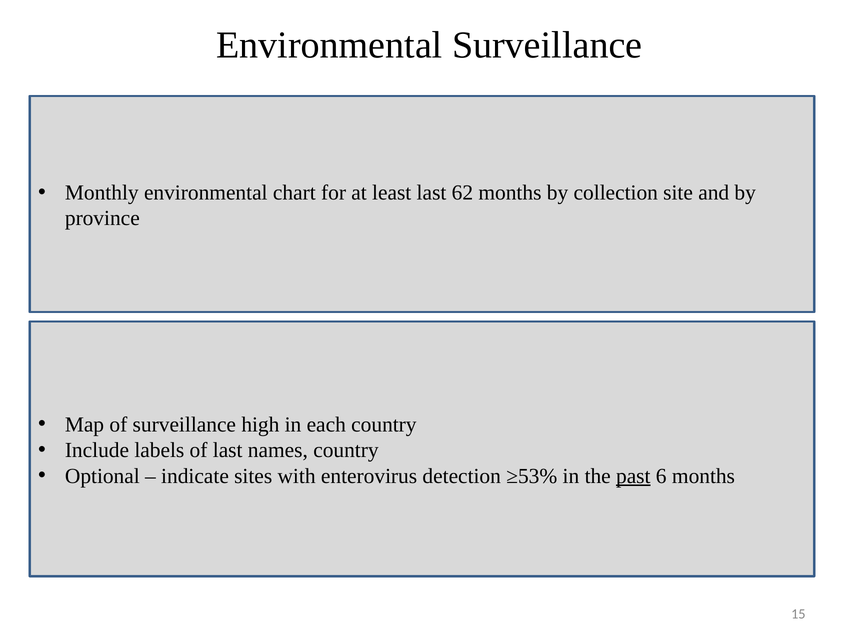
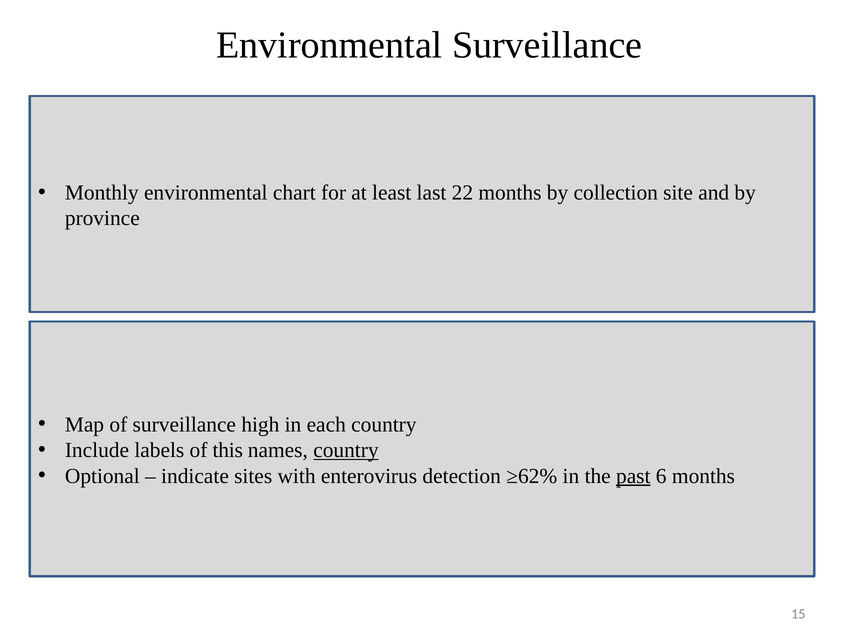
62: 62 -> 22 (462, 193)
of last: last -> this (228, 450)
country underline: none -> present (346, 450)
≥53%: ≥53% -> ≥62% (532, 476)
